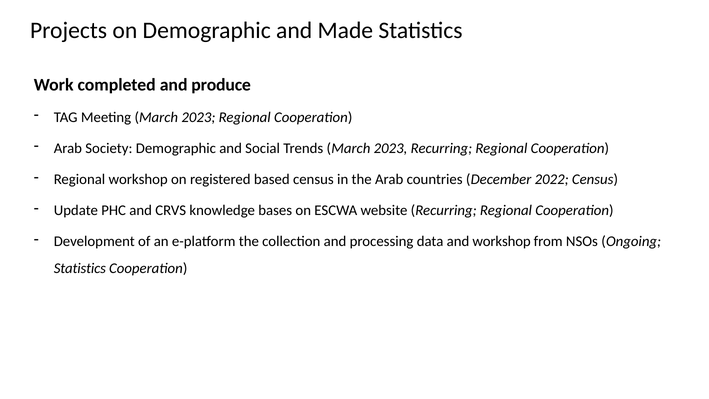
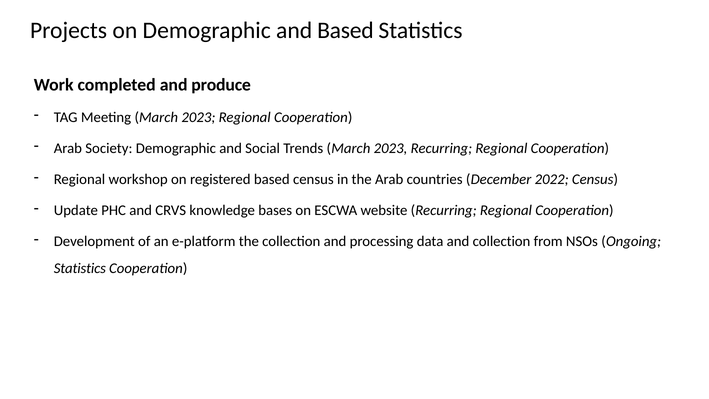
and Made: Made -> Based (345, 31)
and workshop: workshop -> collection (502, 241)
